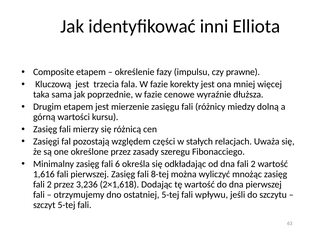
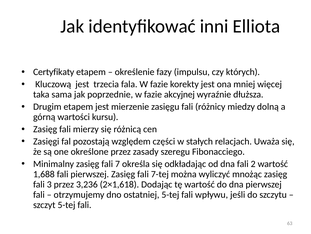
Composite: Composite -> Certyfikaty (54, 72)
prawne: prawne -> których (243, 72)
cenowe: cenowe -> akcyjnej (179, 94)
6: 6 -> 7 (118, 163)
1,616: 1,616 -> 1,688 (44, 174)
8-tej: 8-tej -> 7-tej (160, 174)
2: 2 -> 3 (49, 184)
